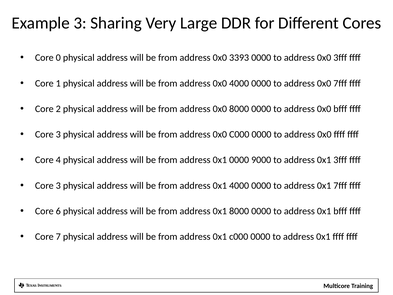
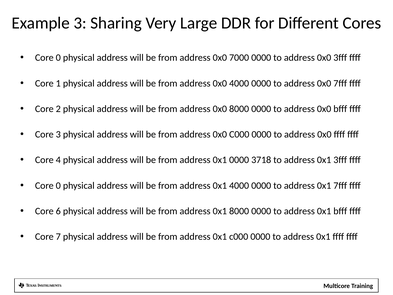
3393: 3393 -> 7000 (239, 58)
9000: 9000 -> 3718 (261, 160)
3: 3 -> 0 (58, 185)
